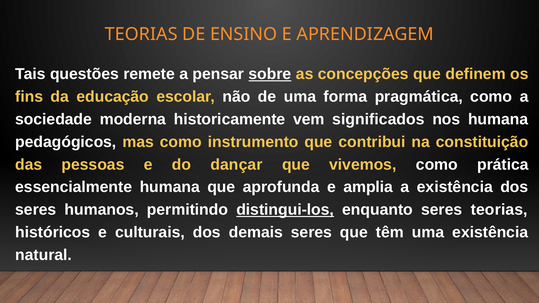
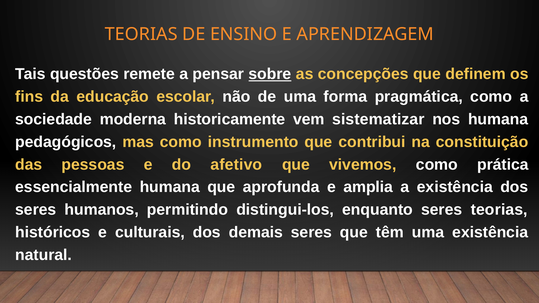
significados: significados -> sistematizar (378, 119)
dançar: dançar -> afetivo (236, 165)
distingui-los underline: present -> none (285, 210)
